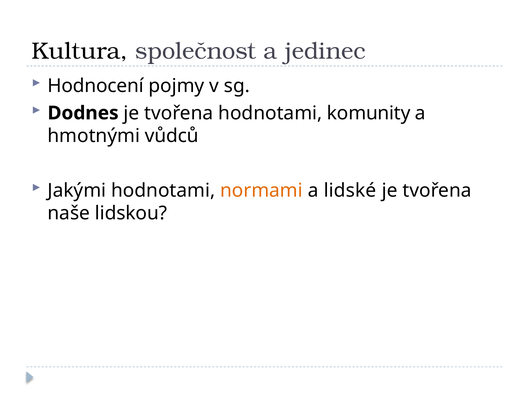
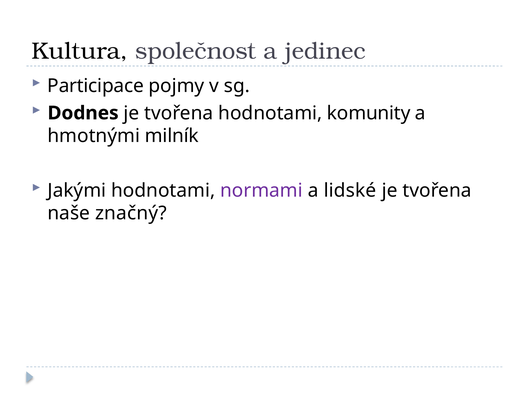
Hodnocení: Hodnocení -> Participace (96, 86)
vůdců: vůdců -> milník (172, 136)
normami colour: orange -> purple (261, 191)
lidskou: lidskou -> značný (131, 214)
